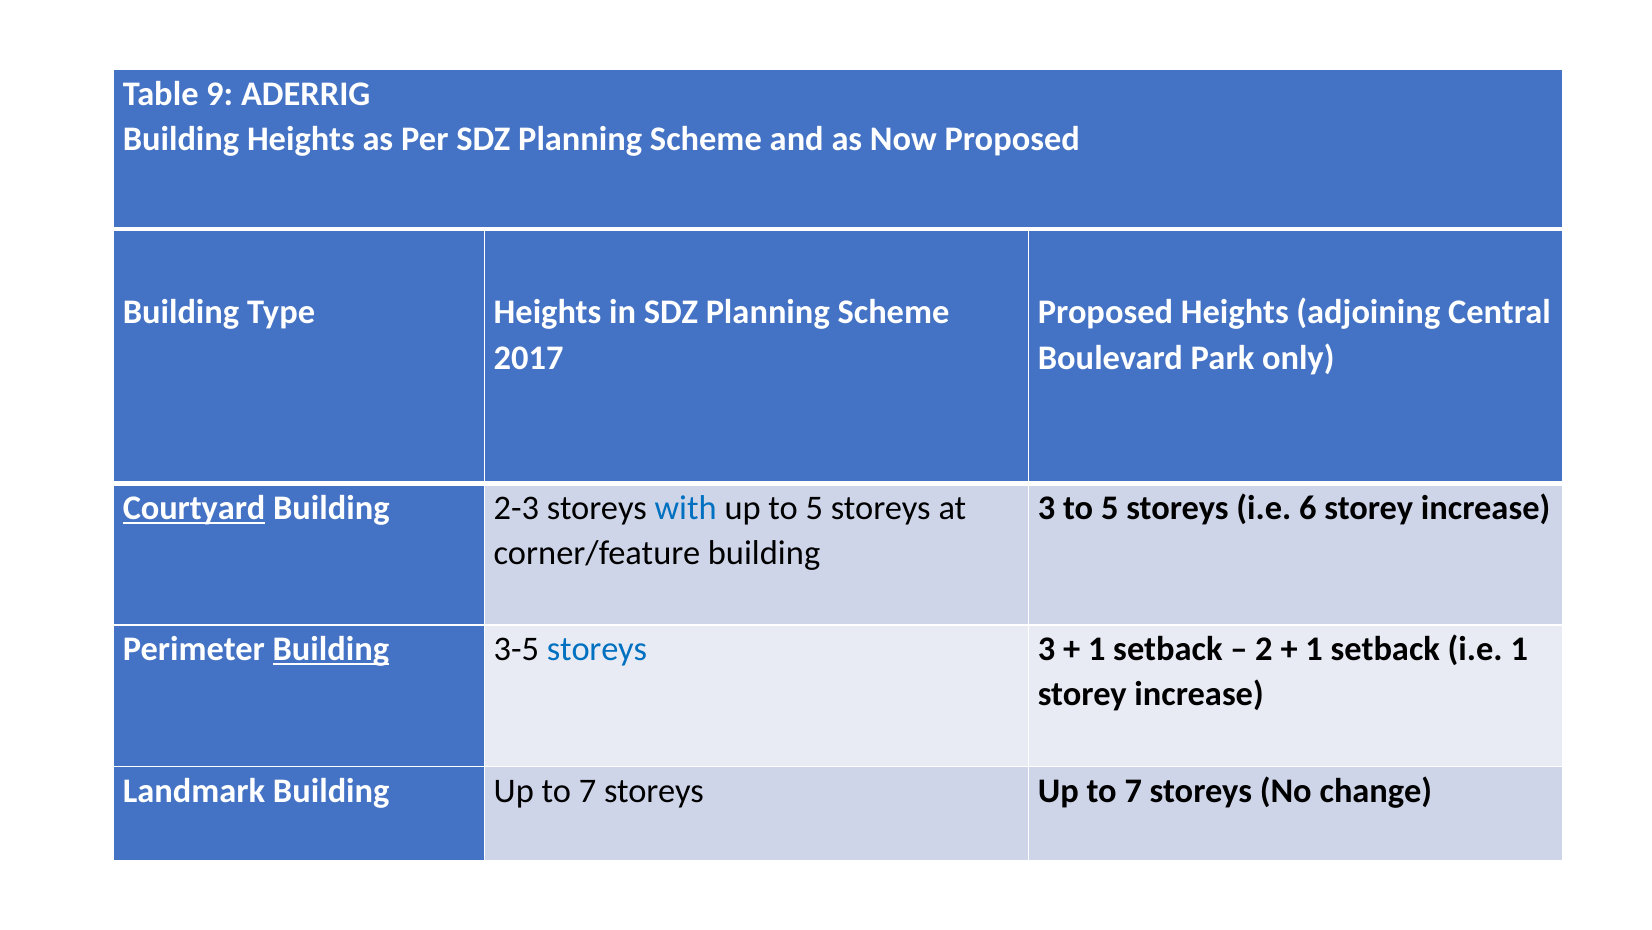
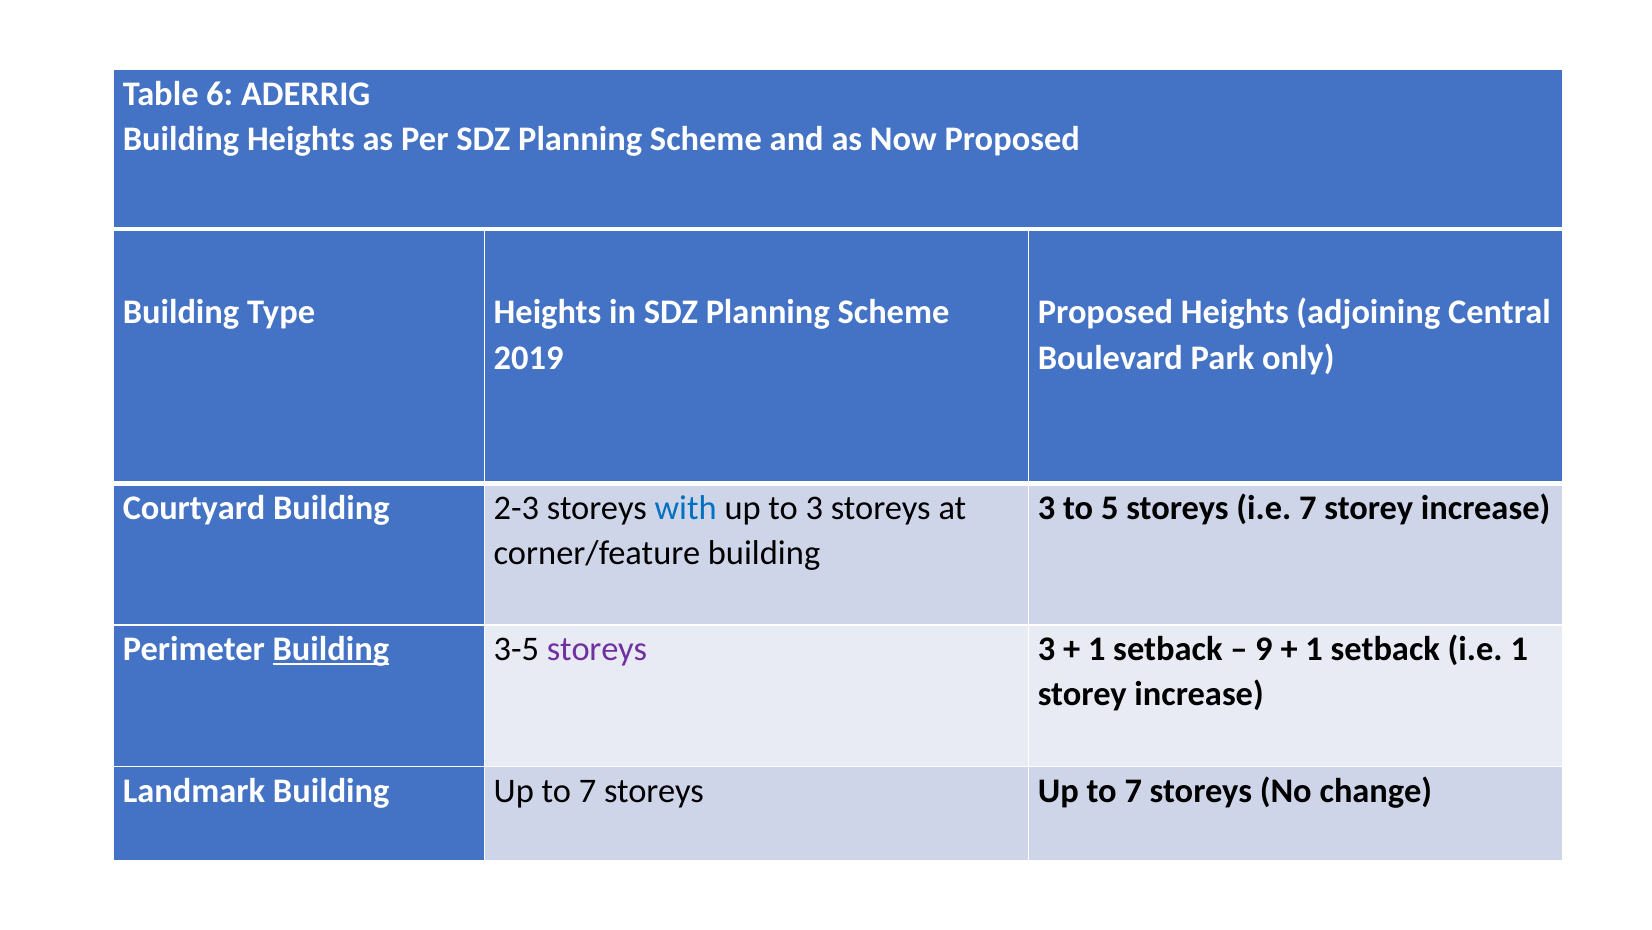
9: 9 -> 6 (220, 94)
2017: 2017 -> 2019 (529, 357)
Courtyard underline: present -> none (194, 508)
up to 5: 5 -> 3 (814, 508)
i.e 6: 6 -> 7 (1308, 508)
storeys colour: blue -> purple (597, 649)
2: 2 -> 9 (1264, 649)
